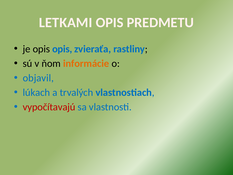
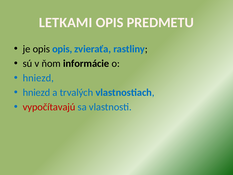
informácie colour: orange -> black (86, 63)
objavil: objavil -> hniezd (38, 78)
lúkach: lúkach -> hniezd (36, 92)
